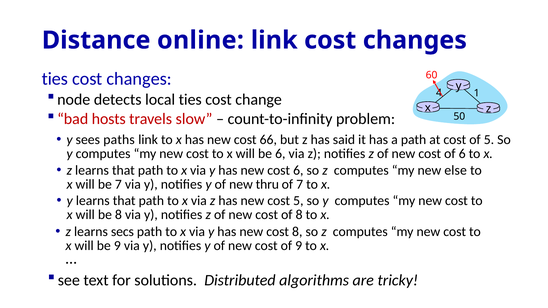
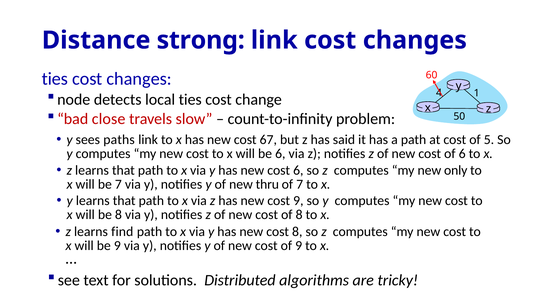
online: online -> strong (201, 40)
hosts: hosts -> close (109, 119)
66: 66 -> 67 (268, 140)
else: else -> only (456, 170)
cost 5: 5 -> 9 (298, 201)
secs: secs -> find (122, 232)
